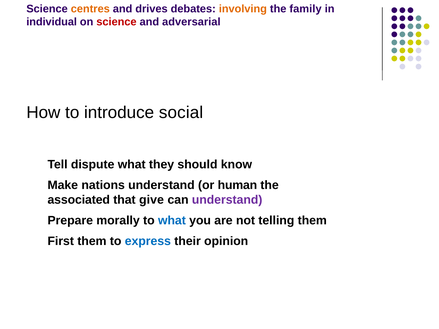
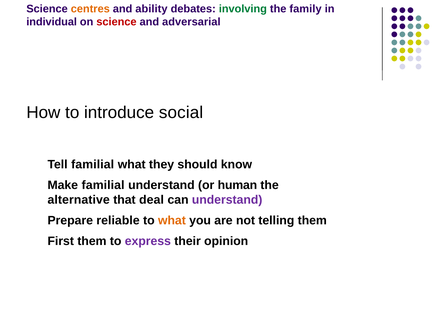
drives: drives -> ability (151, 9)
involving colour: orange -> green (243, 9)
Tell dispute: dispute -> familial (93, 165)
Make nations: nations -> familial (103, 185)
associated: associated -> alternative (79, 200)
give: give -> deal (152, 200)
morally: morally -> reliable (118, 221)
what colour: blue -> orange (172, 221)
express colour: blue -> purple (148, 241)
